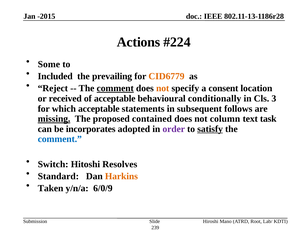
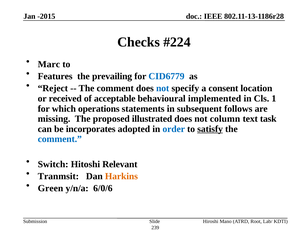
Actions: Actions -> Checks (139, 42)
Some: Some -> Marc (49, 64)
Included: Included -> Features (55, 76)
CID6779 colour: orange -> blue (166, 76)
comment underline: present -> none (115, 88)
not colour: orange -> blue (163, 88)
conditionally: conditionally -> implemented (215, 98)
3: 3 -> 1 (274, 98)
which acceptable: acceptable -> operations (99, 109)
missing underline: present -> none (54, 119)
contained: contained -> illustrated (152, 119)
order colour: purple -> blue (174, 129)
Resolves: Resolves -> Relevant (120, 164)
Standard: Standard -> Tranmsit (58, 176)
Taken: Taken -> Green (50, 188)
6/0/9: 6/0/9 -> 6/0/6 (103, 188)
